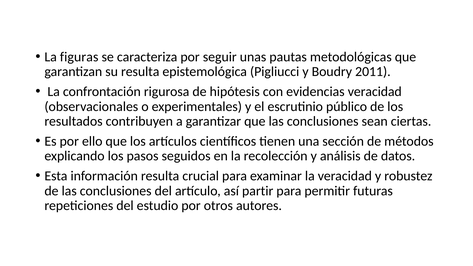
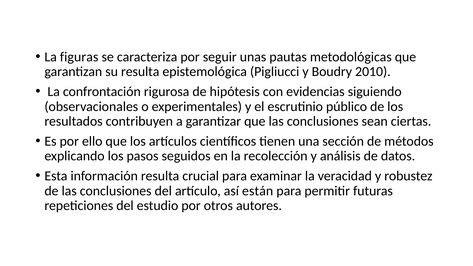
2011: 2011 -> 2010 (373, 72)
evidencias veracidad: veracidad -> siguiendo (375, 92)
partir: partir -> están (258, 191)
